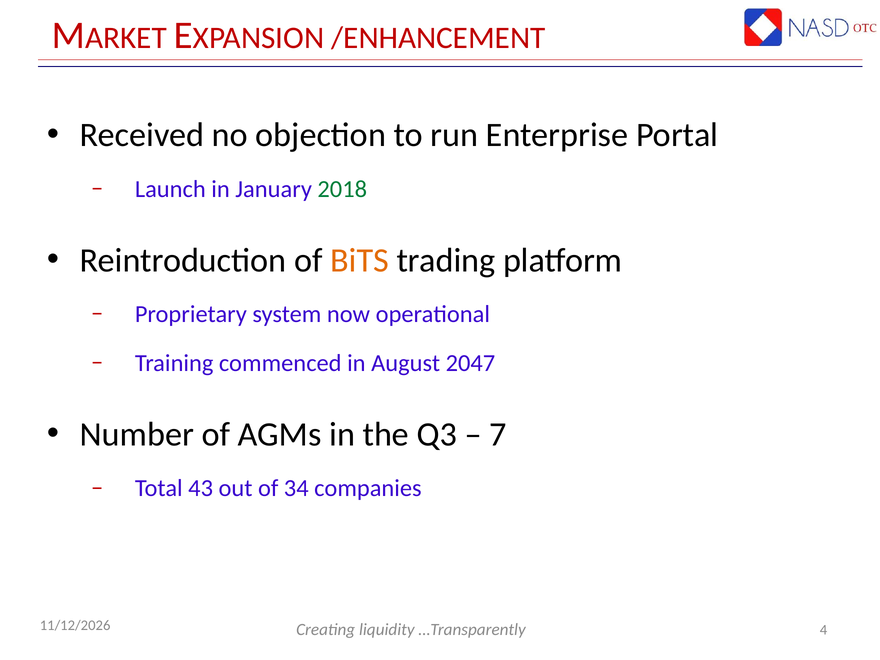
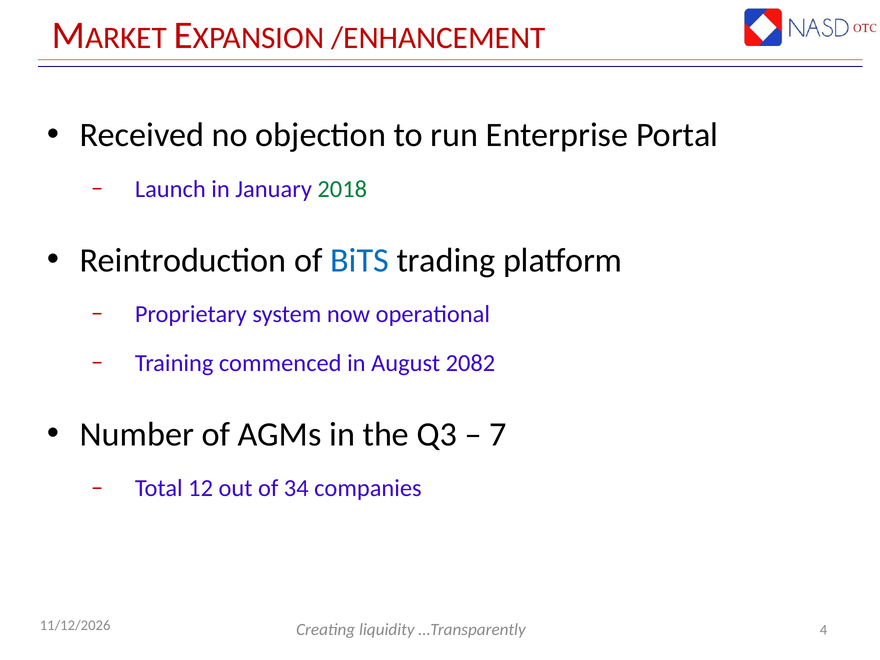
BiTS colour: orange -> blue (360, 260)
2047: 2047 -> 2082 (470, 363)
43: 43 -> 12 (201, 488)
